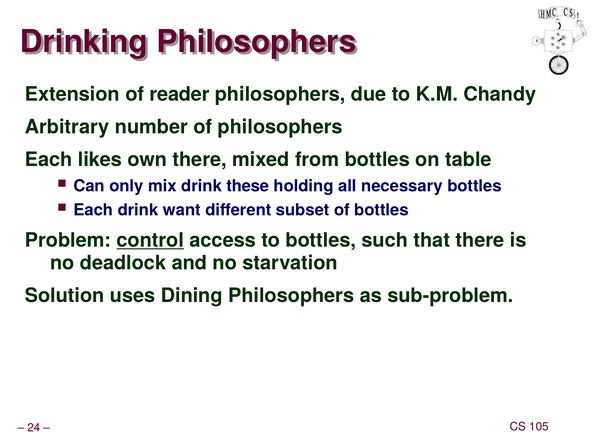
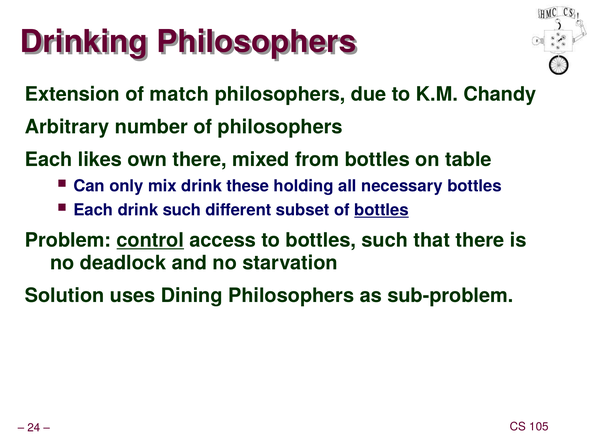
reader: reader -> match (179, 94)
drink want: want -> such (182, 210)
bottles underline: none -> present (381, 210)
